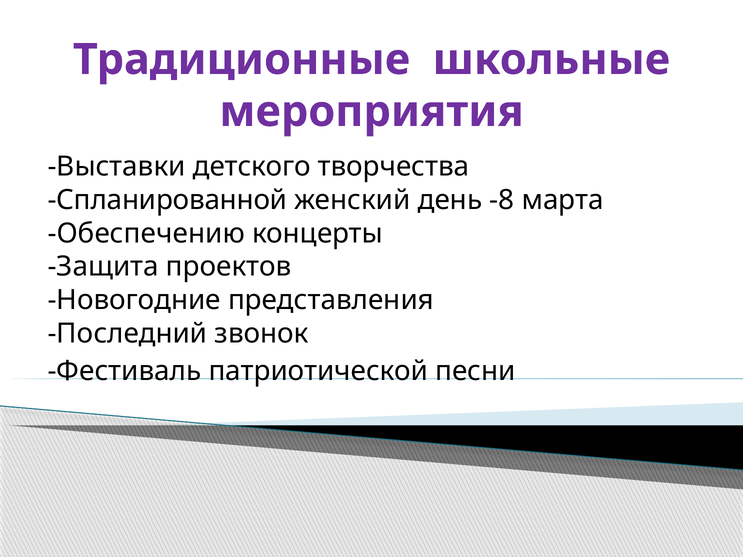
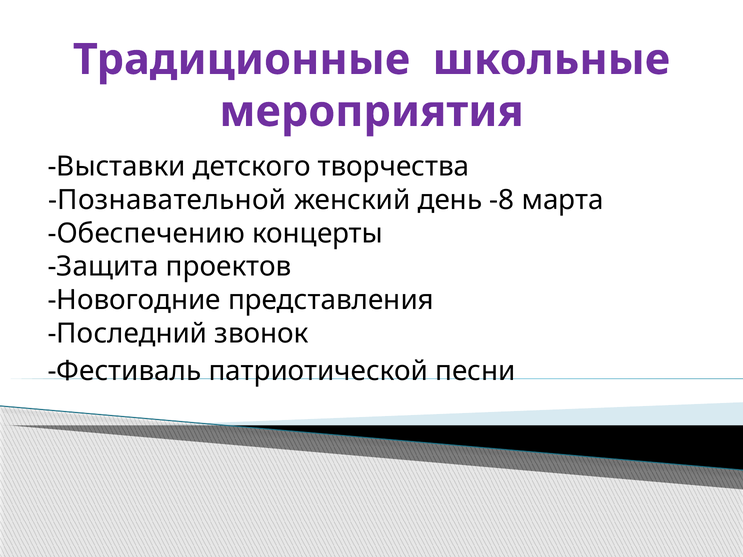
Спланированной: Спланированной -> Познавательной (167, 200)
